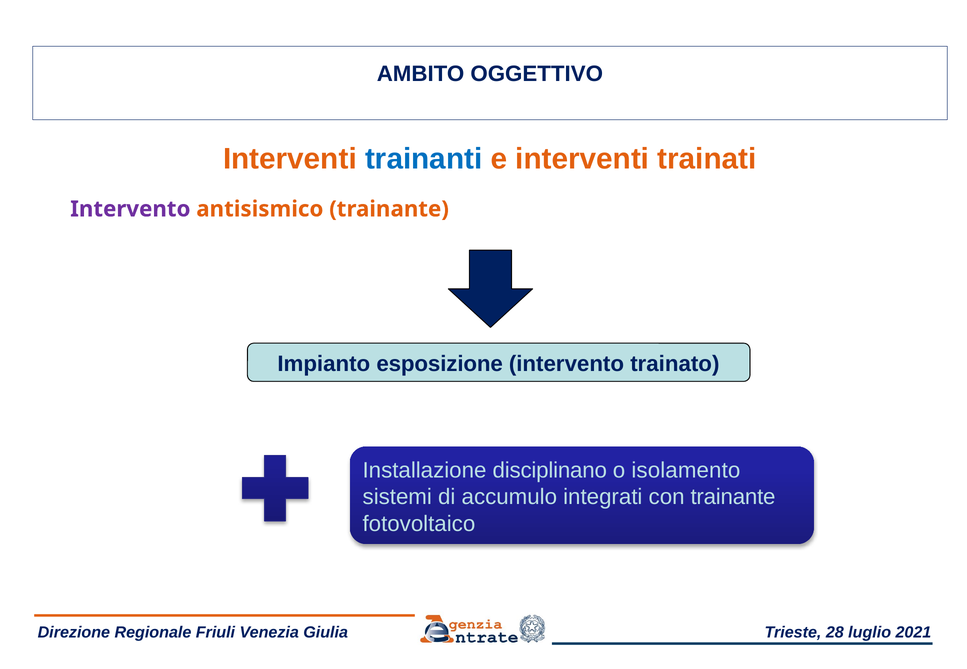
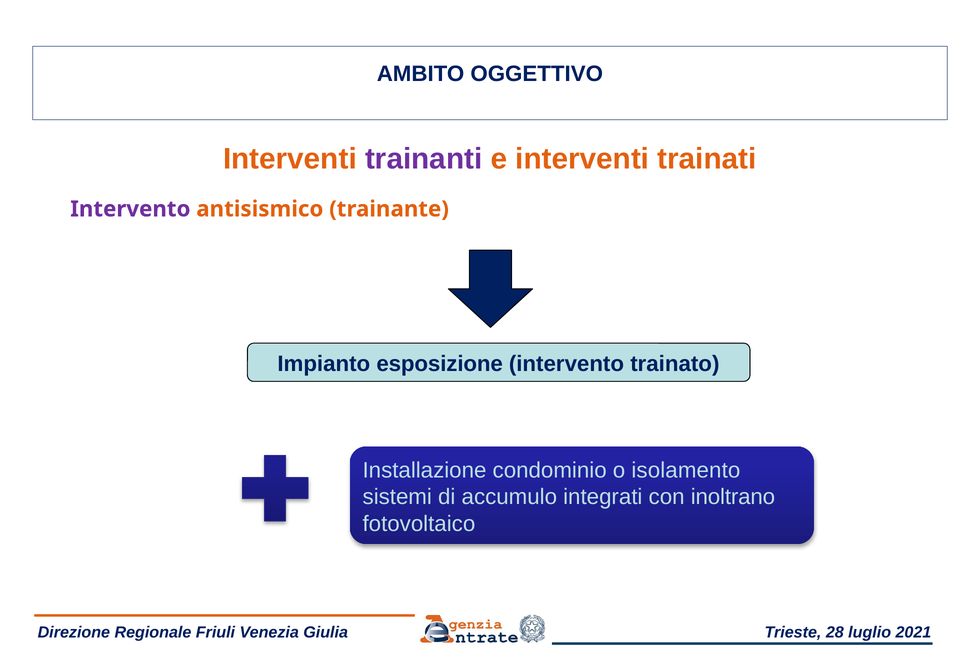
trainanti colour: blue -> purple (424, 159)
disciplinano: disciplinano -> condominio (550, 470)
con trainante: trainante -> inoltrano (733, 497)
